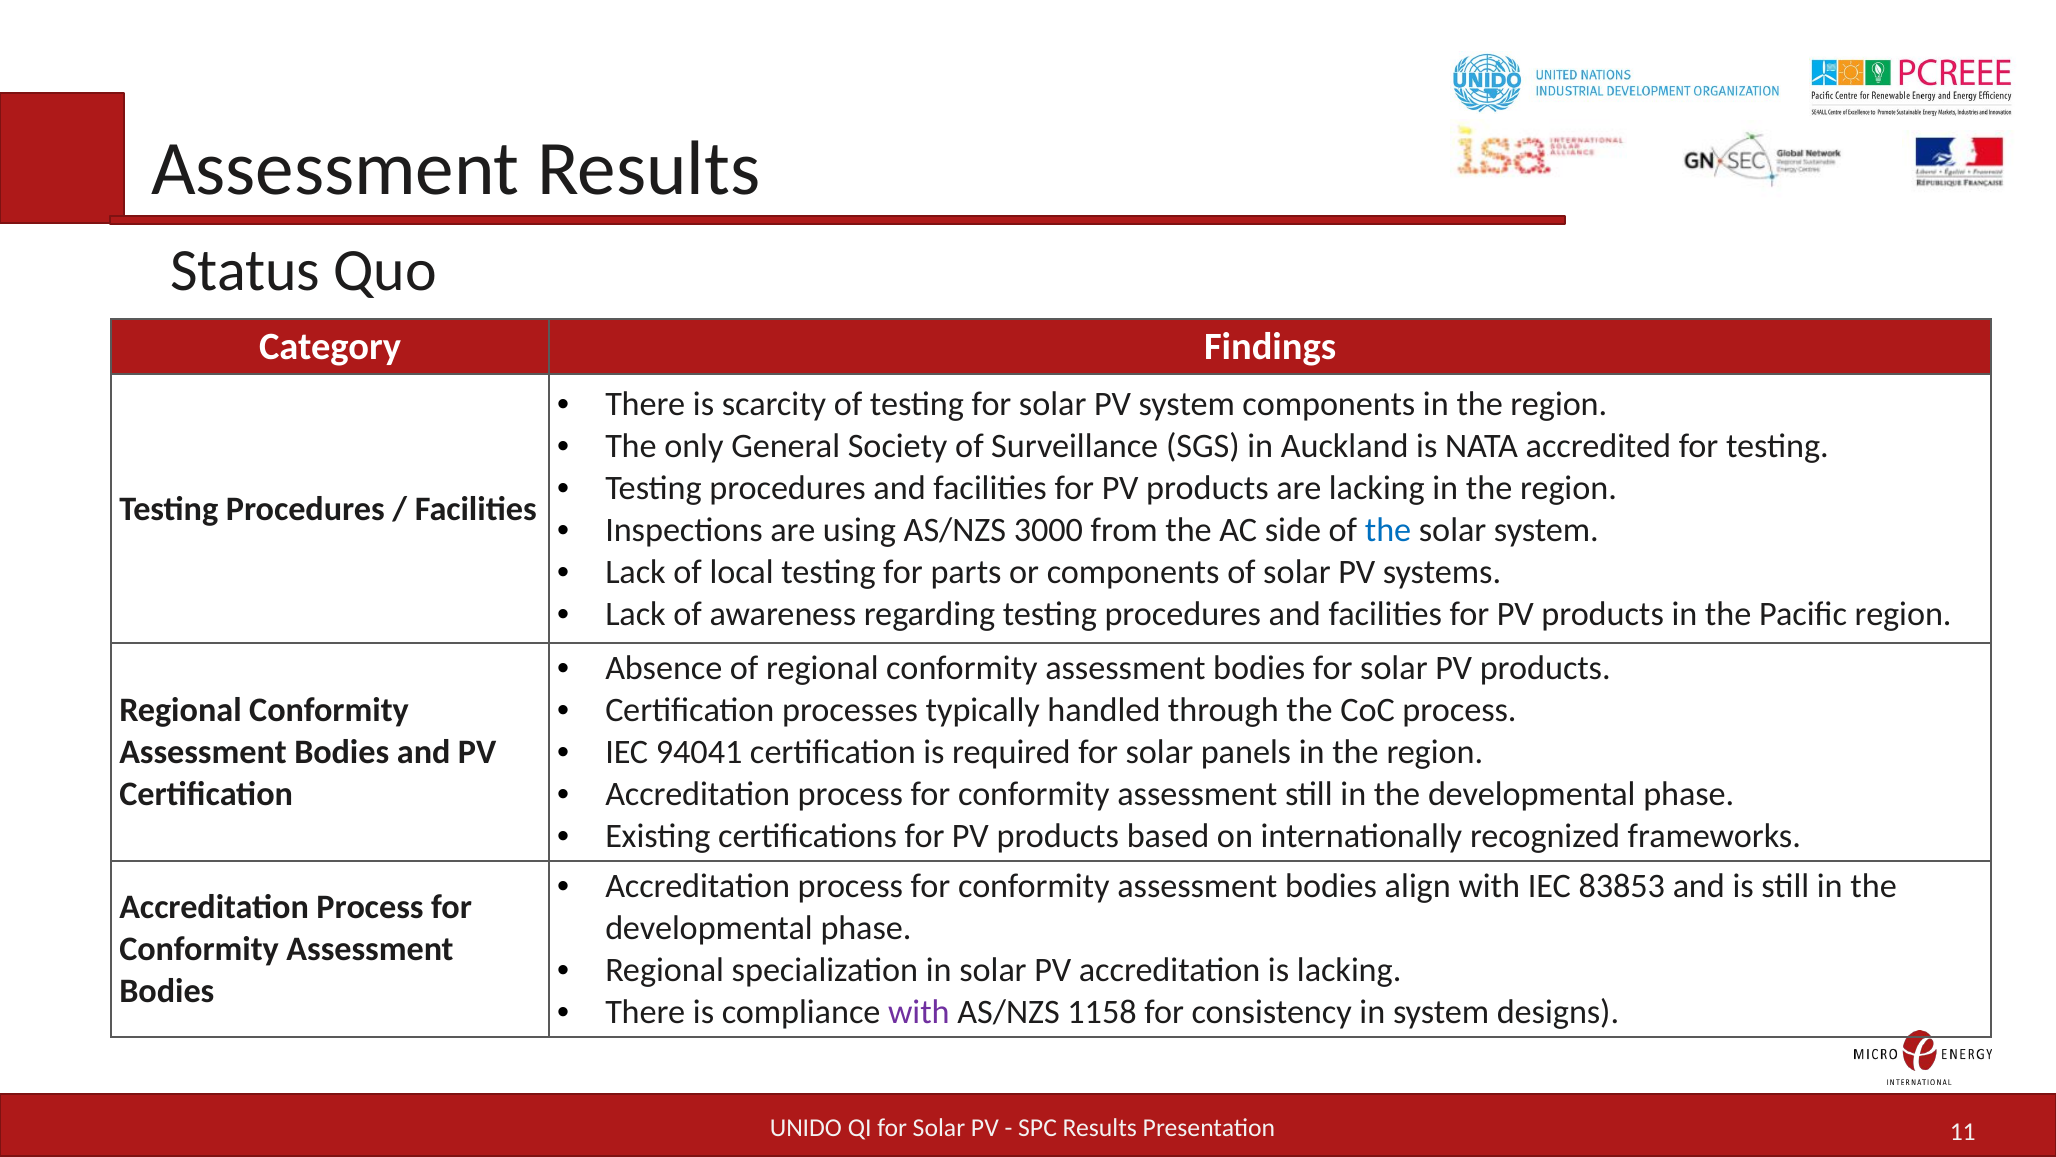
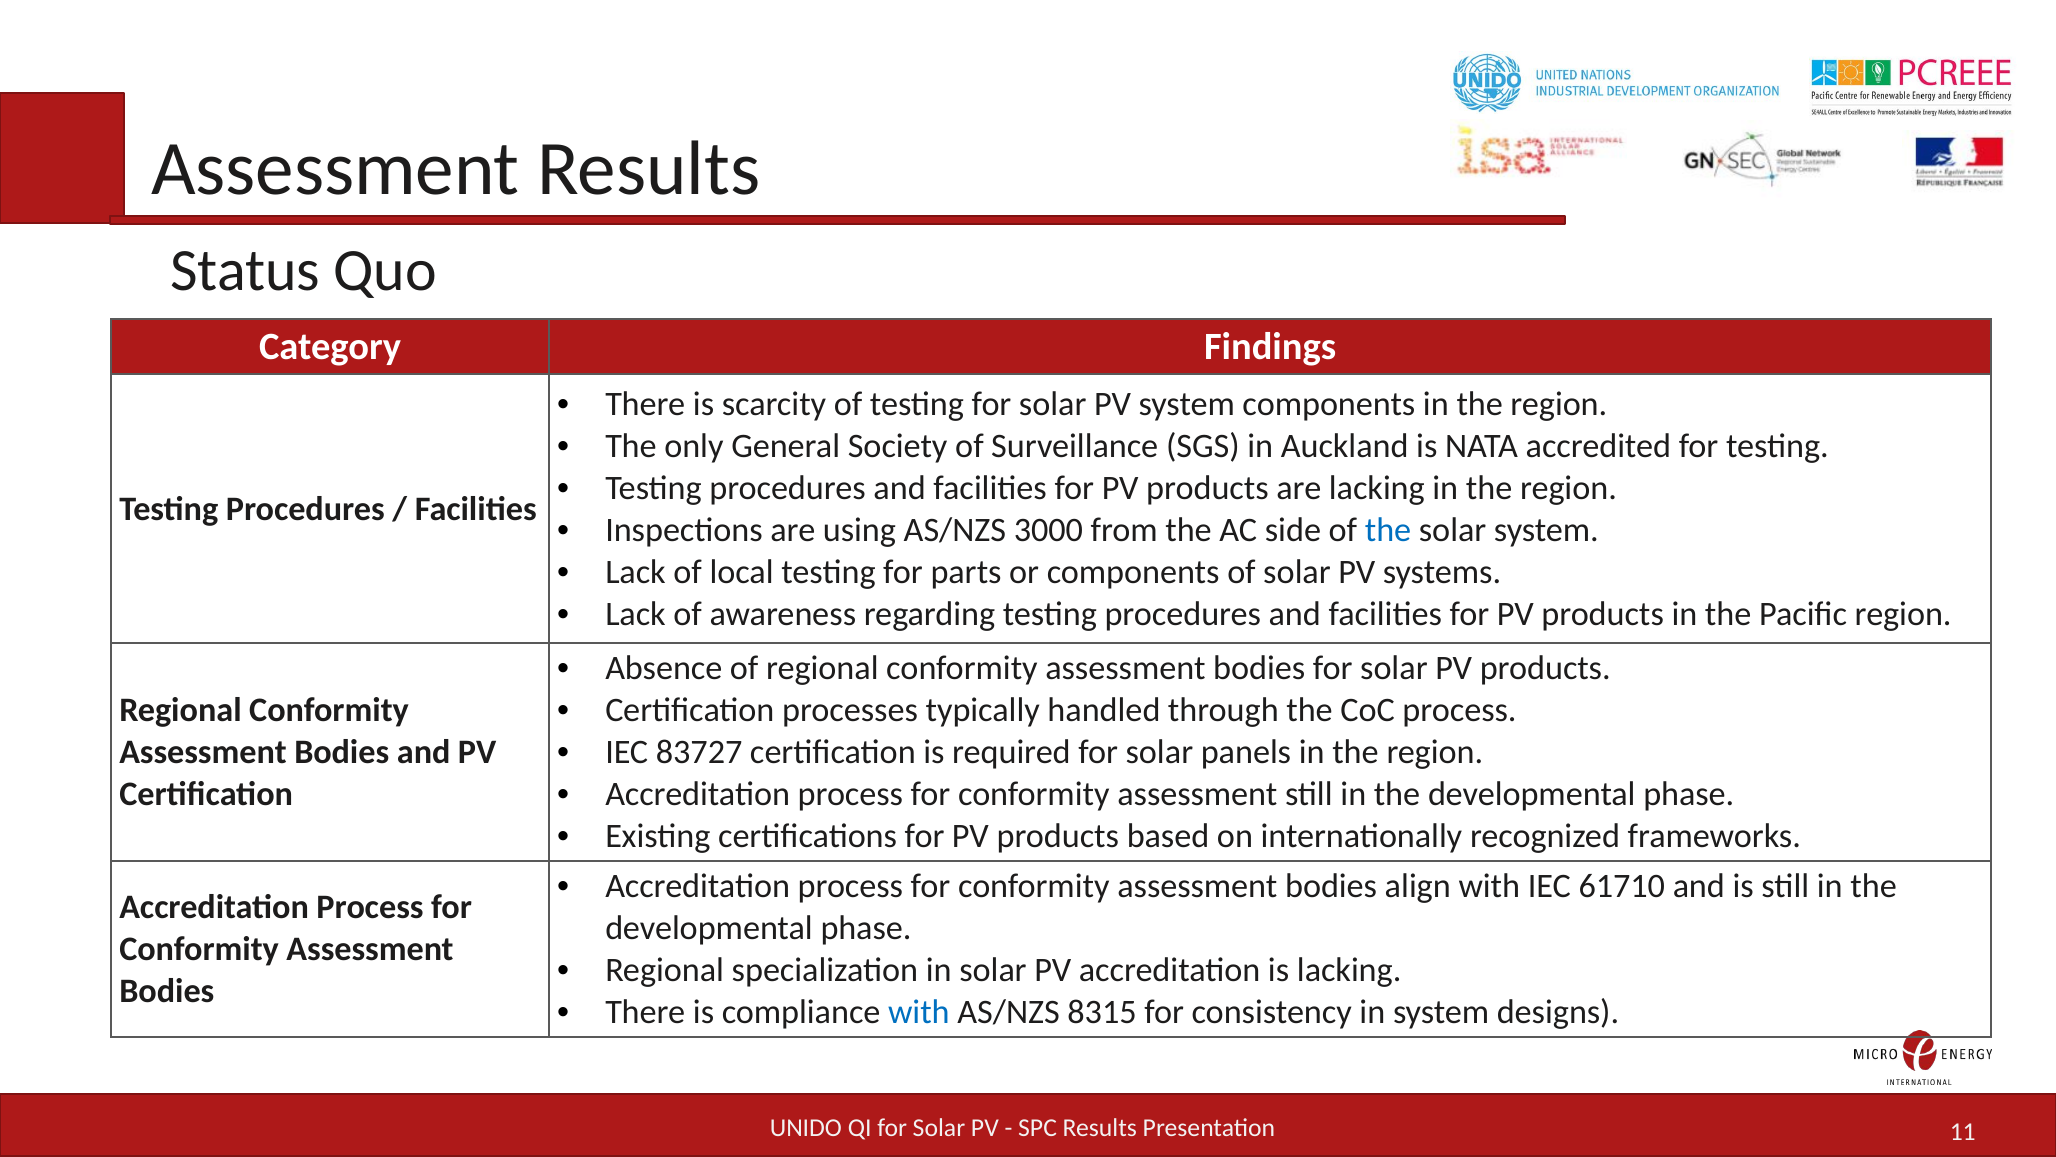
94041: 94041 -> 83727 (699, 752)
83853: 83853 -> 61710 (1622, 886)
with colour: purple -> blue (919, 1012)
1158: 1158 -> 8315 (1102, 1012)
